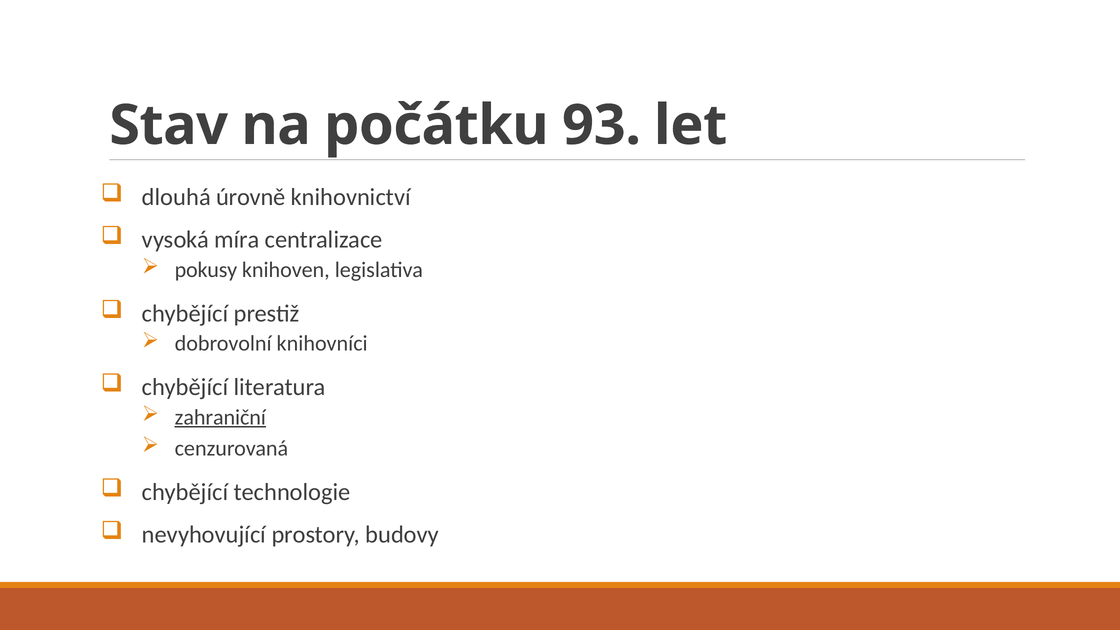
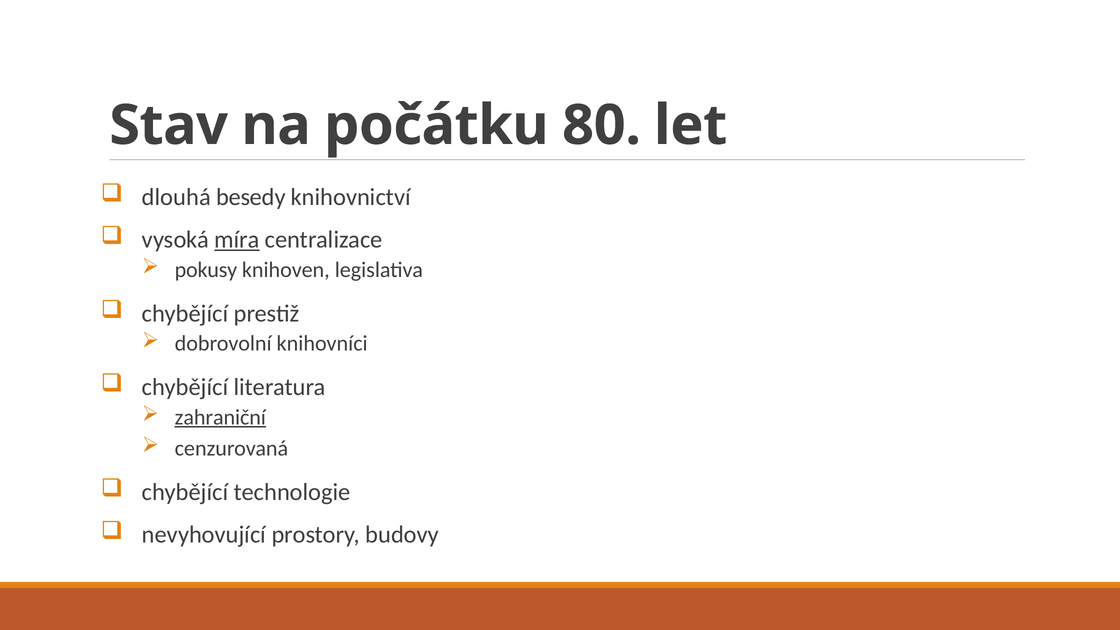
93: 93 -> 80 (602, 125)
úrovně: úrovně -> besedy (251, 197)
míra underline: none -> present (237, 240)
